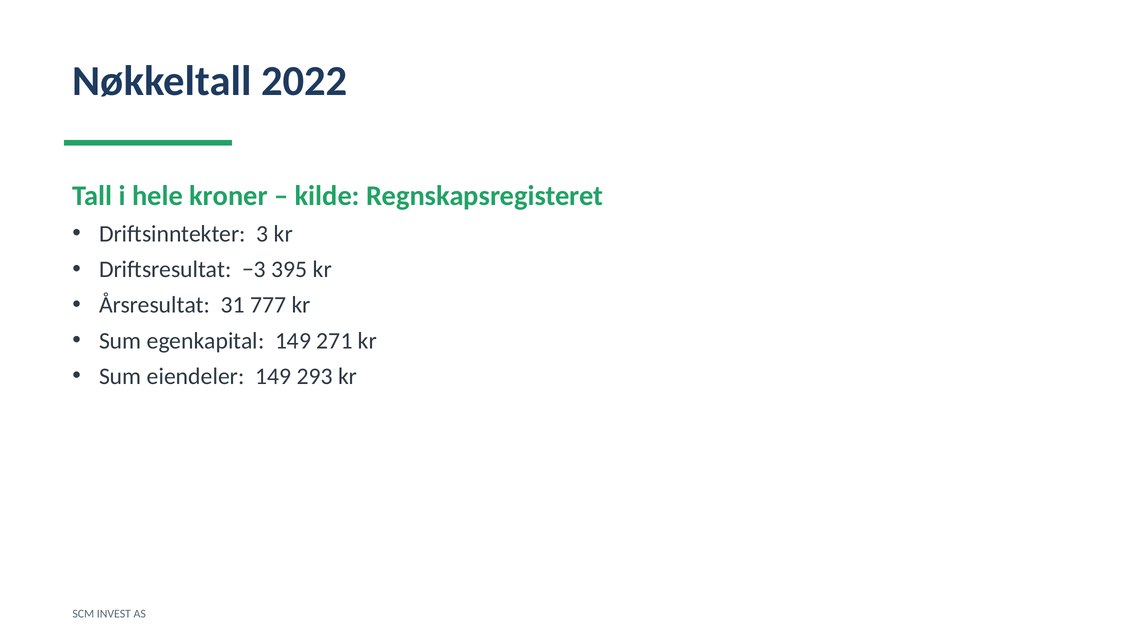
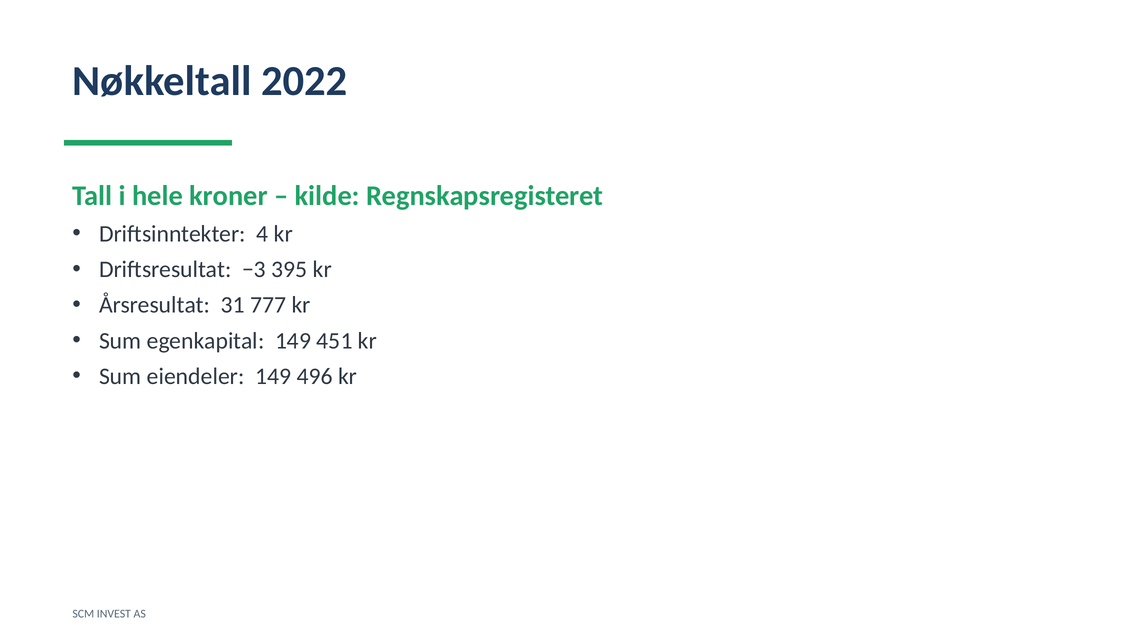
3: 3 -> 4 (262, 234)
271: 271 -> 451 (334, 341)
293: 293 -> 496 (315, 376)
